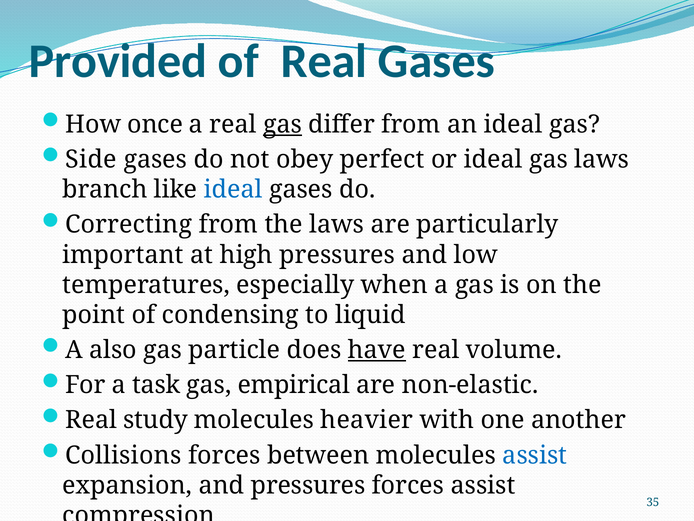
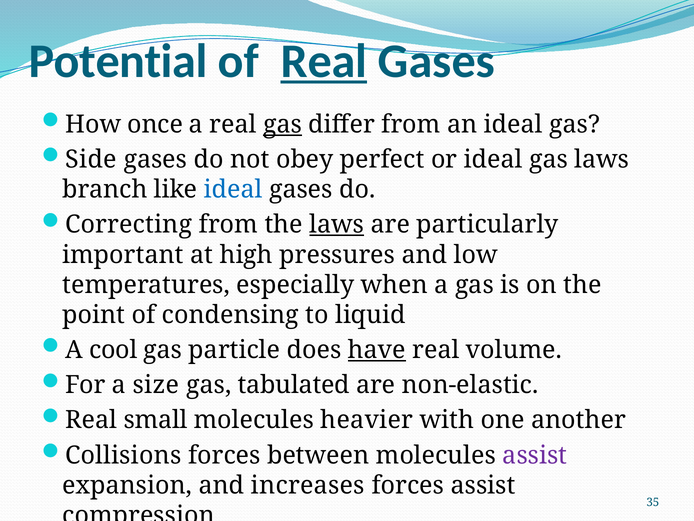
Provided: Provided -> Potential (118, 61)
Real underline: none -> present (324, 61)
laws underline: none -> present (337, 224)
also: also -> cool (113, 350)
task: task -> size (156, 385)
empirical: empirical -> tabulated (294, 385)
study: study -> small (155, 420)
assist colour: blue -> purple (535, 455)
and pressures: pressures -> increases (308, 485)
